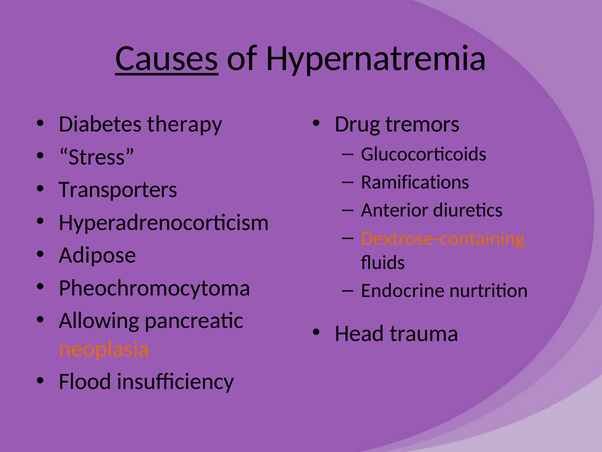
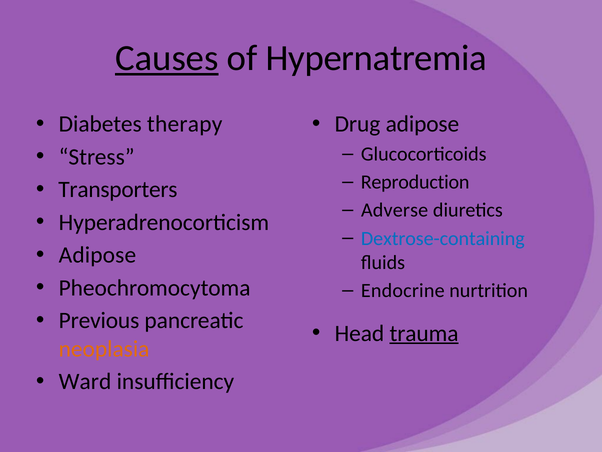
Drug tremors: tremors -> adipose (422, 124)
Ramifications: Ramifications -> Reproduction (415, 182)
Anterior: Anterior -> Adverse (395, 210)
Dextrose-containing colour: orange -> blue (443, 238)
Allowing: Allowing -> Previous (99, 320)
trauma underline: none -> present (424, 333)
Flood: Flood -> Ward (85, 381)
